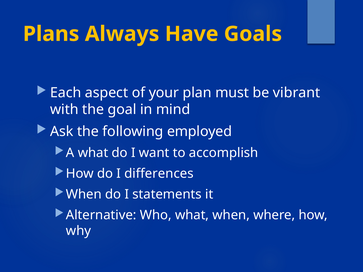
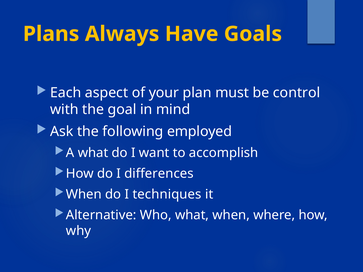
vibrant: vibrant -> control (297, 93)
statements: statements -> techniques (167, 195)
